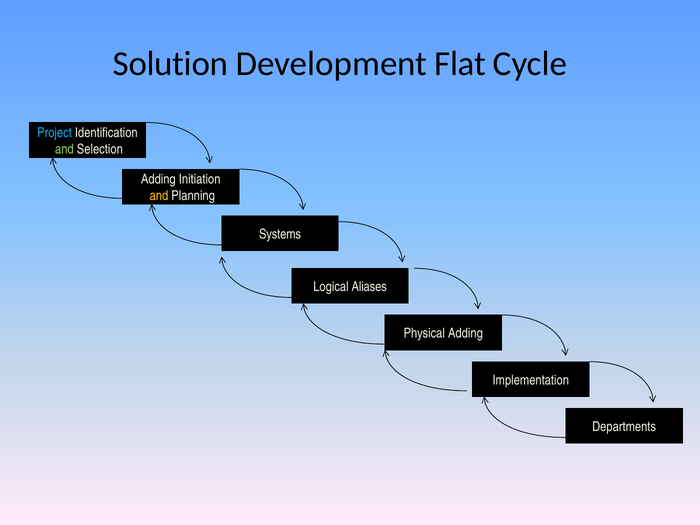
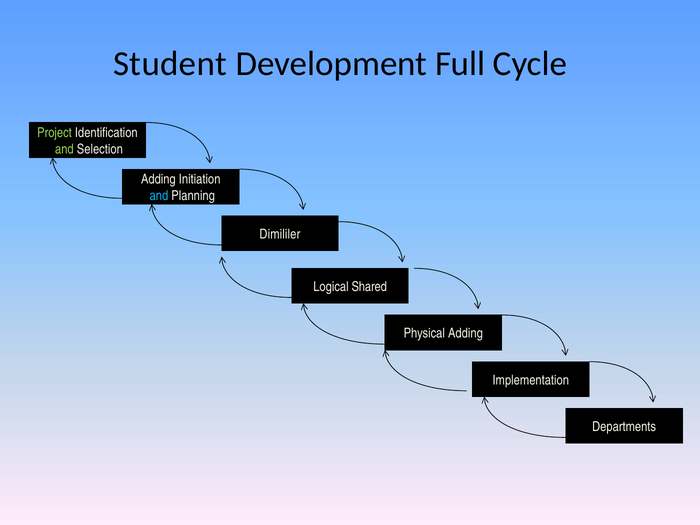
Solution: Solution -> Student (170, 64)
Flat: Flat -> Full (460, 64)
Project colour: light blue -> light green (54, 133)
and colour: yellow -> light blue (159, 196)
Systems: Systems -> Dimililer (280, 234)
Aliases: Aliases -> Shared (369, 287)
